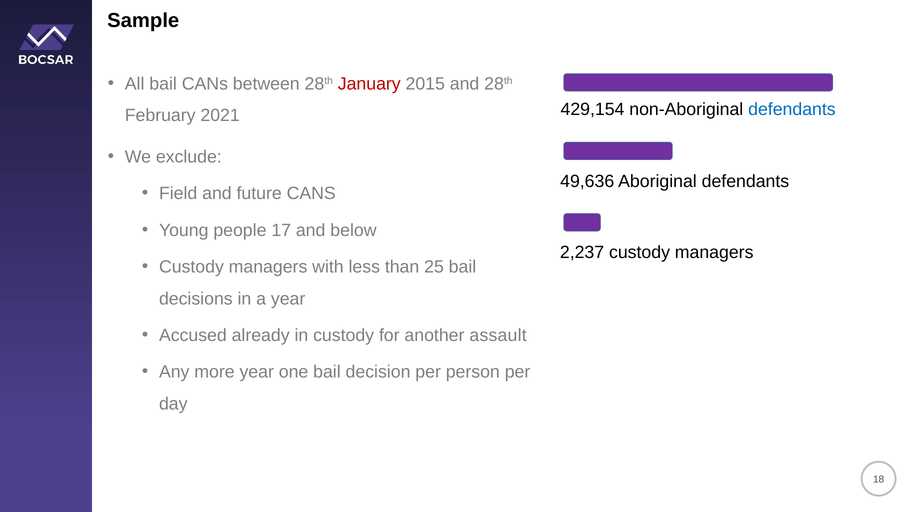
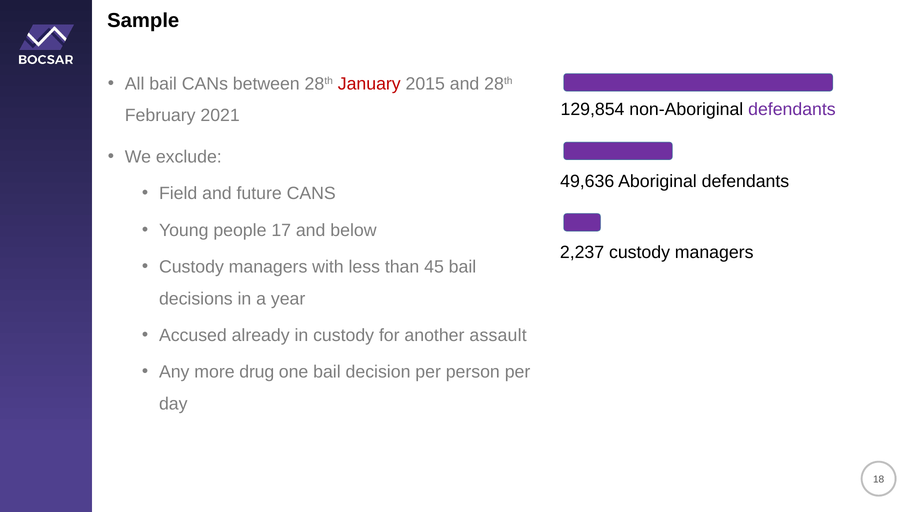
429,154: 429,154 -> 129,854 (592, 110)
defendants colour: blue -> purple (792, 110)
25: 25 -> 45 (434, 267)
more year: year -> drug (257, 372)
